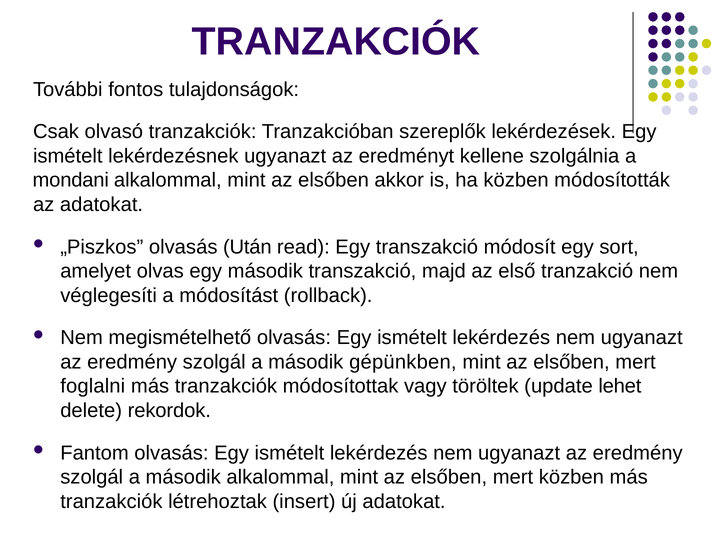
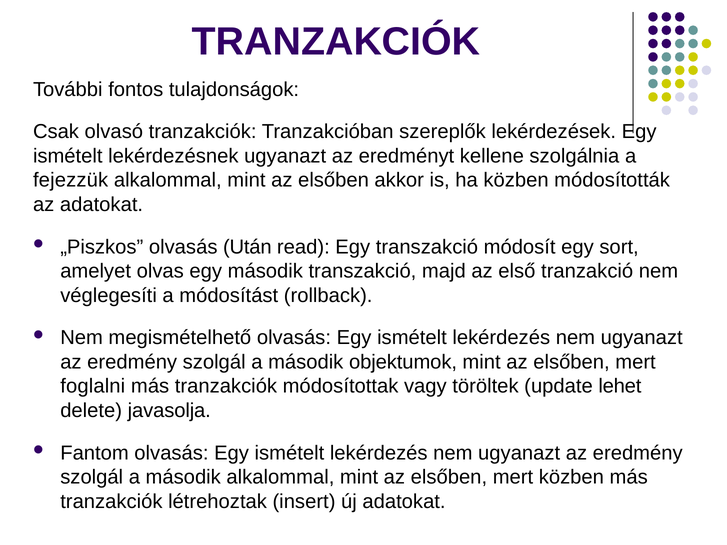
mondani: mondani -> fejezzük (71, 180)
gépünkben: gépünkben -> objektumok (403, 362)
rekordok: rekordok -> javasolja (169, 411)
